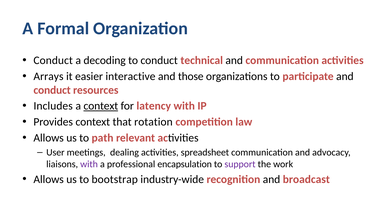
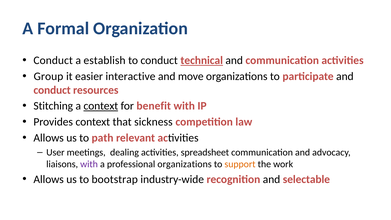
decoding: decoding -> establish (105, 60)
technical underline: none -> present (202, 60)
Arrays: Arrays -> Group (48, 76)
those: those -> move (191, 76)
Includes: Includes -> Stitching (53, 106)
latency: latency -> benefit (154, 106)
rotation: rotation -> sickness (153, 122)
professional encapsulation: encapsulation -> organizations (185, 164)
support colour: purple -> orange (240, 164)
broadcast: broadcast -> selectable (306, 179)
